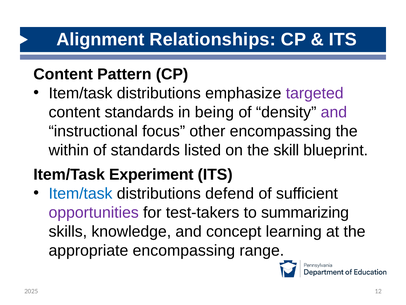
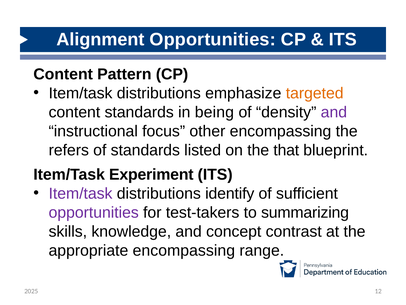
Alignment Relationships: Relationships -> Opportunities (213, 39)
targeted colour: purple -> orange (315, 93)
within: within -> refers (69, 150)
skill: skill -> that (286, 150)
Item/task colour: blue -> purple (81, 193)
defend: defend -> identify (230, 193)
learning: learning -> contrast (294, 231)
